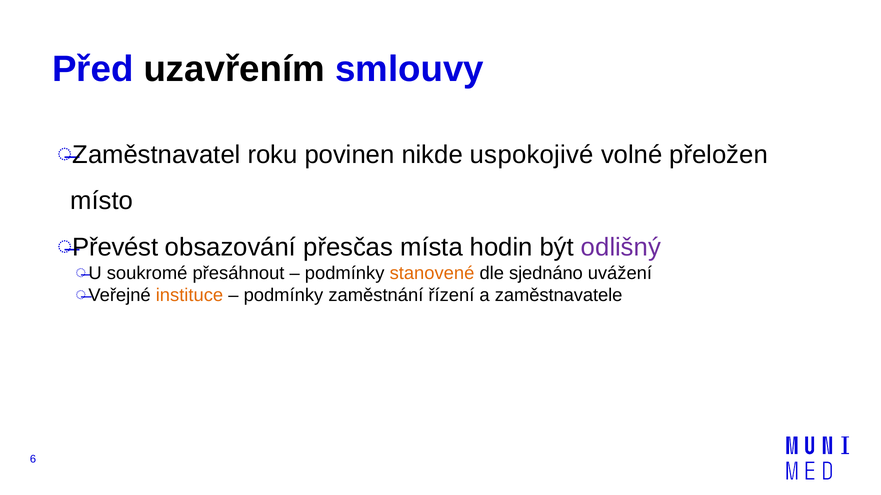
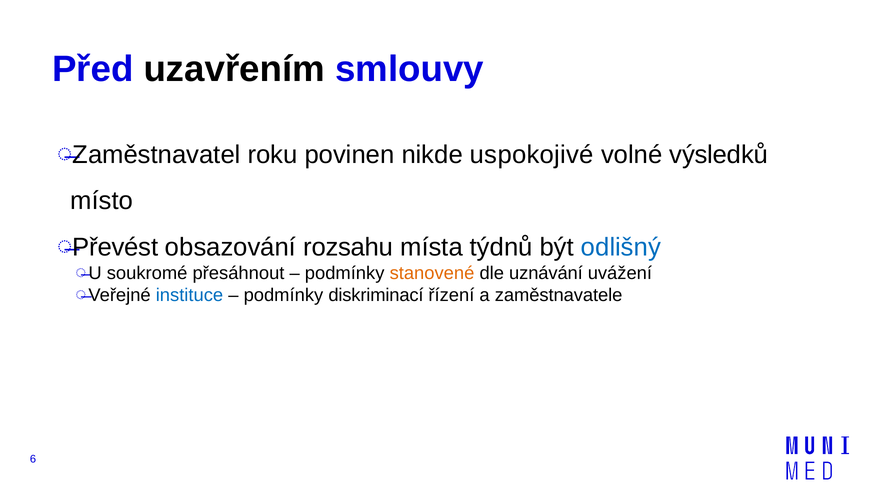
přeložen: přeložen -> výsledků (719, 155)
přesčas: přesčas -> rozsahu (348, 247)
hodin: hodin -> týdnů (501, 247)
odlišný colour: purple -> blue (621, 247)
sjednáno: sjednáno -> uznávání (546, 273)
instituce colour: orange -> blue (189, 295)
zaměstnání: zaměstnání -> diskriminací (376, 295)
